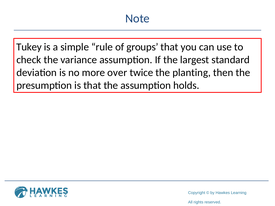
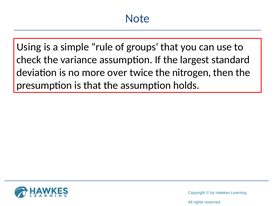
Tukey: Tukey -> Using (29, 47)
planting: planting -> nitrogen (192, 73)
